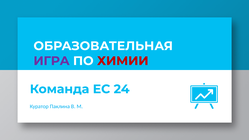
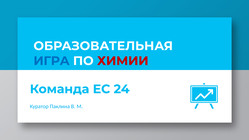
ИГРА colour: purple -> blue (52, 61)
